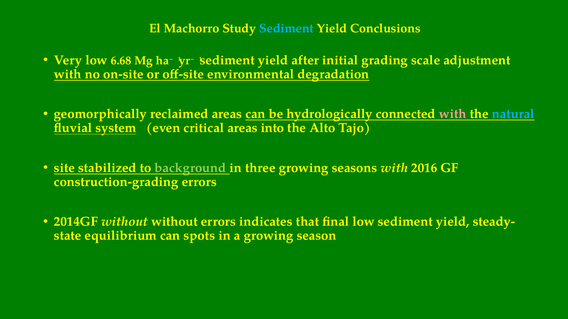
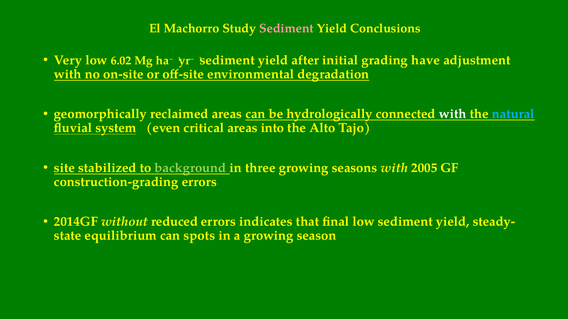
Sediment colour: light blue -> pink (286, 29)
6.68: 6.68 -> 6.02 (121, 61)
scale: scale -> have (426, 60)
with colour: pink -> white (453, 114)
2016: 2016 -> 2005 (424, 168)
without without: without -> reduced (175, 222)
